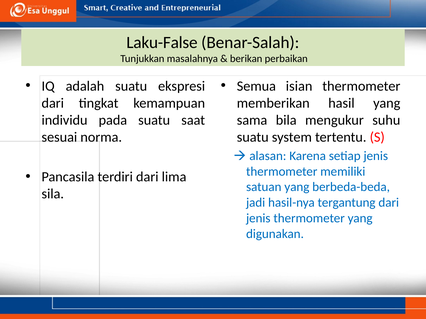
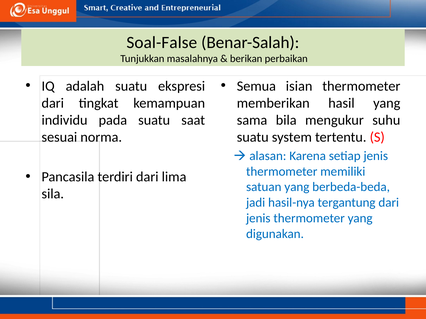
Laku-False: Laku-False -> Soal-False (162, 43)
